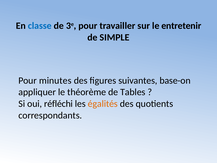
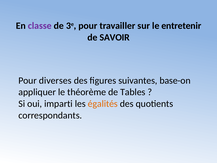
classe colour: blue -> purple (40, 26)
SIMPLE: SIMPLE -> SAVOIR (115, 37)
minutes: minutes -> diverses (55, 80)
réfléchi: réfléchi -> imparti (58, 104)
